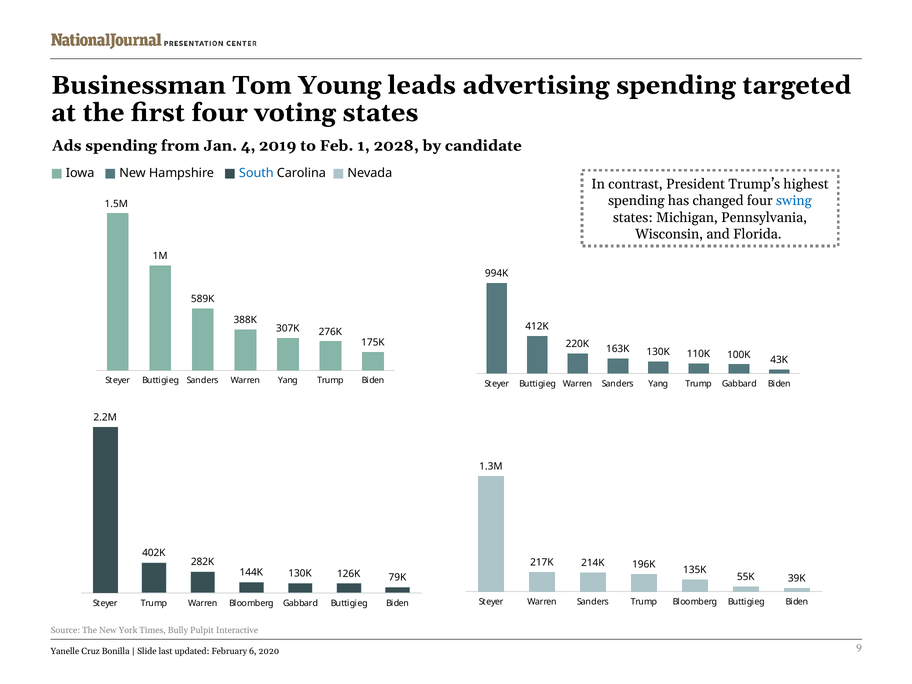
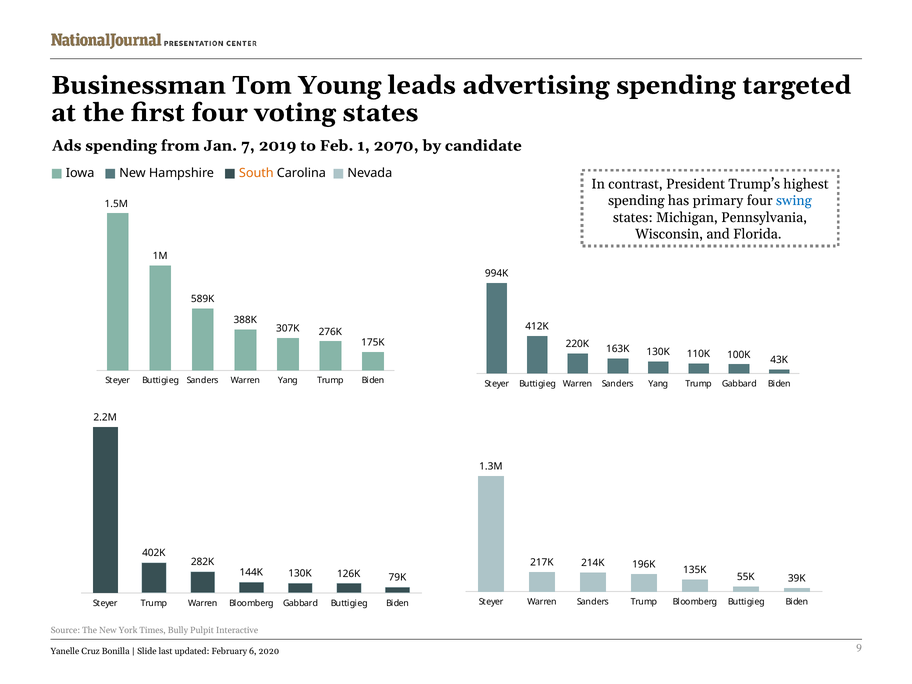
4: 4 -> 7 (248, 146)
2028: 2028 -> 2070 (396, 146)
South colour: blue -> orange (256, 173)
changed: changed -> primary (718, 201)
